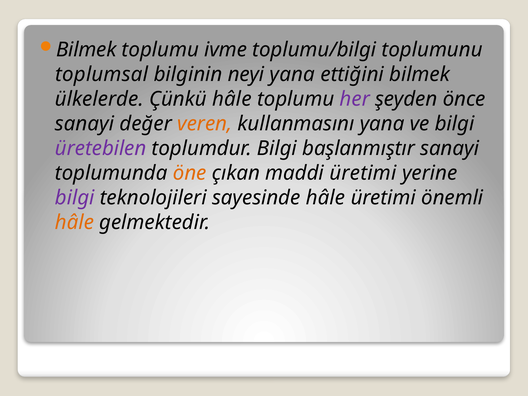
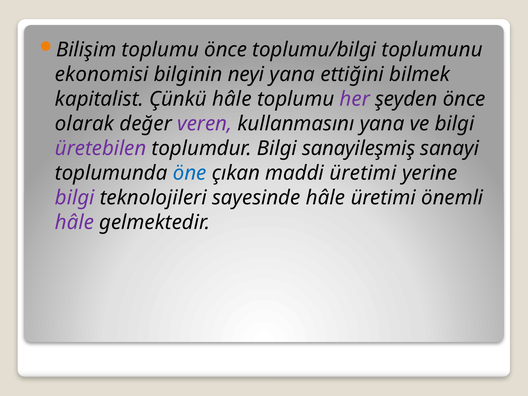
Bilmek: Bilmek -> Bilişim (86, 50)
toplumu ivme: ivme -> önce (226, 50)
toplumsal: toplumsal -> ekonomisi (102, 74)
ülkelerde: ülkelerde -> kapitalist (99, 99)
sanayi: sanayi -> olarak (85, 124)
veren colour: orange -> purple (205, 124)
başlanmıştır: başlanmıştır -> sanayileşmiş (359, 148)
öne colour: orange -> blue (190, 173)
hâle colour: orange -> purple (74, 222)
